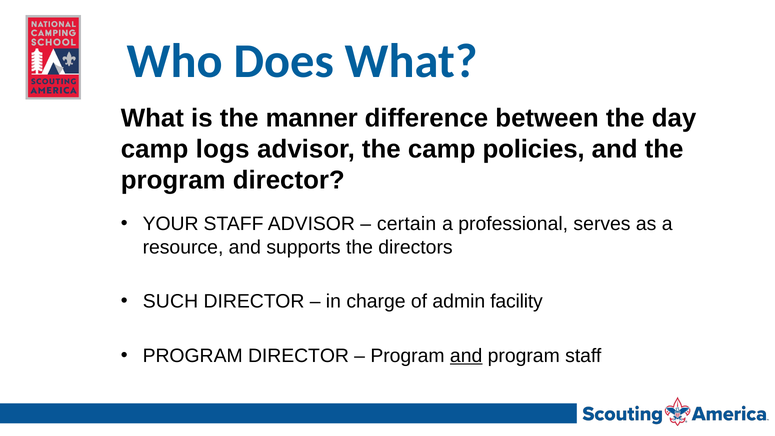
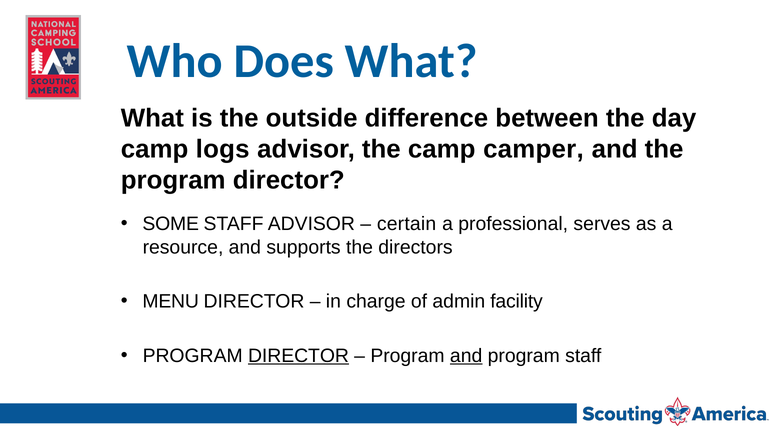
manner: manner -> outside (312, 118)
policies: policies -> camper (533, 149)
YOUR: YOUR -> SOME (171, 224)
SUCH: SUCH -> MENU (171, 301)
DIRECTOR underline: none -> present (298, 356)
